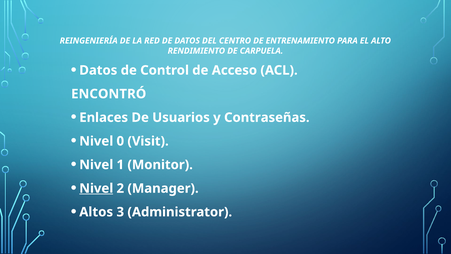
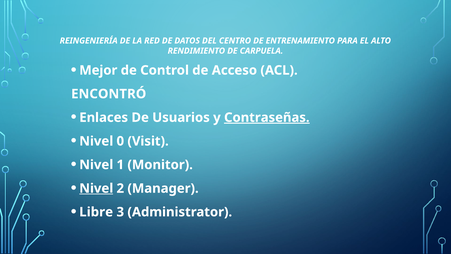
Datos: Datos -> Mejor (98, 70)
Contraseñas underline: none -> present (267, 117)
Altos: Altos -> Libre (96, 212)
